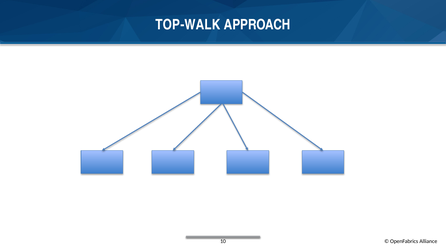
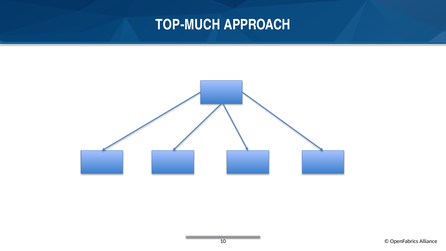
TOP-WALK: TOP-WALK -> TOP-MUCH (188, 25)
